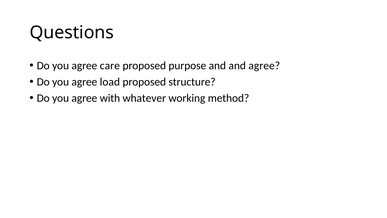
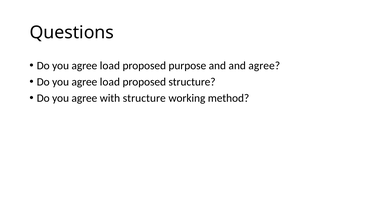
care: care -> load (110, 65)
with whatever: whatever -> structure (144, 98)
